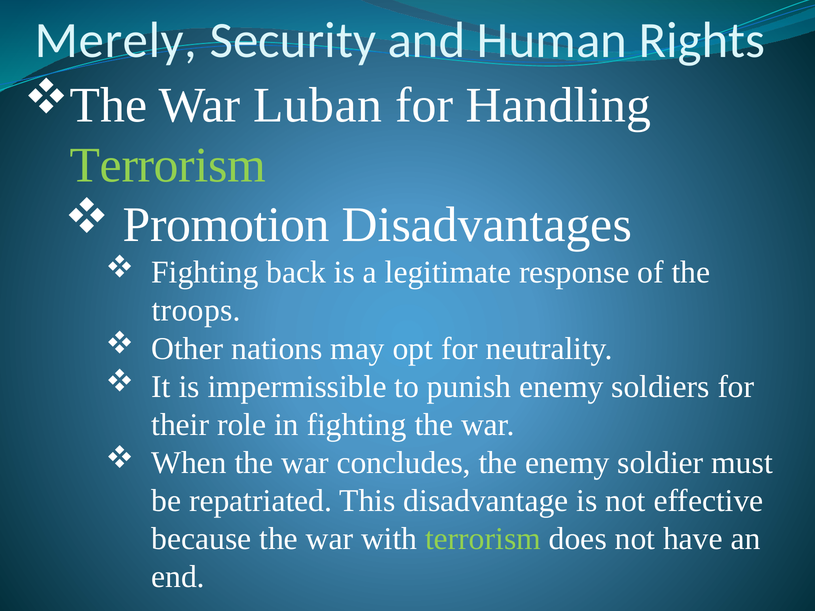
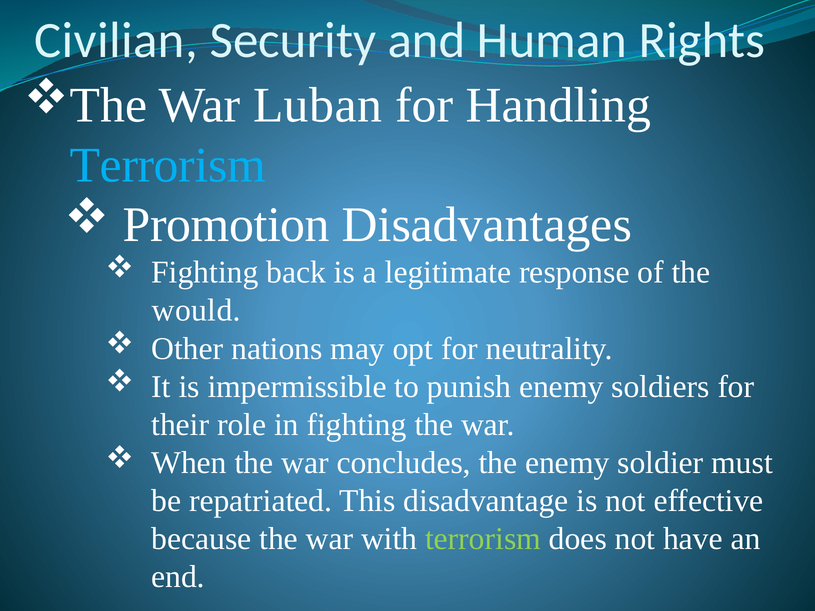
Merely: Merely -> Civilian (116, 40)
Terrorism colour: light green -> light blue (168, 165)
troops: troops -> would (196, 311)
